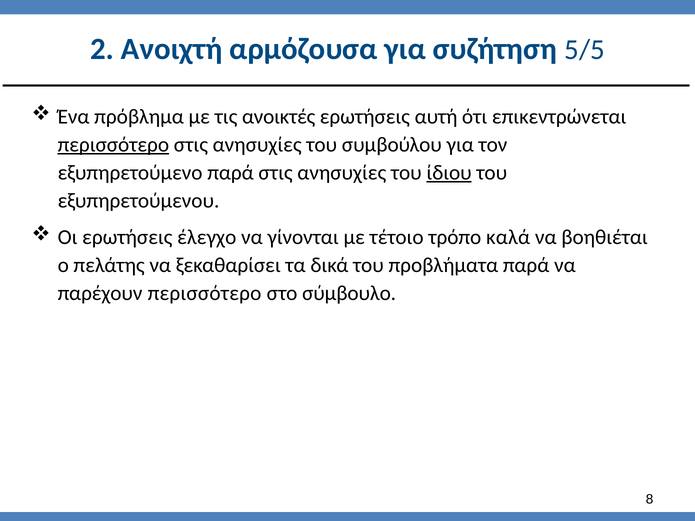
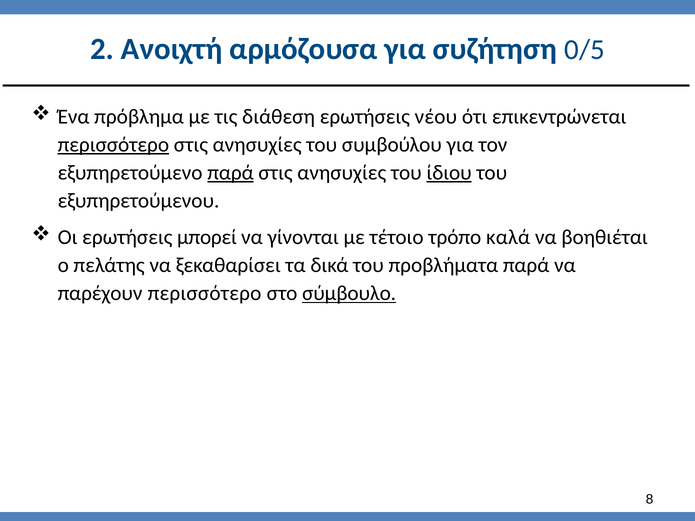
5/5: 5/5 -> 0/5 (585, 50)
ανοικτές: ανοικτές -> διάθεση (279, 117)
αυτή: αυτή -> νέου (436, 117)
παρά underline: none -> present (230, 173)
έλεγχο: έλεγχο -> μπορεί (207, 237)
σύμβουλο underline: none -> present (349, 293)
